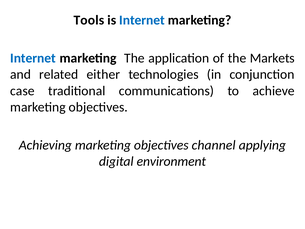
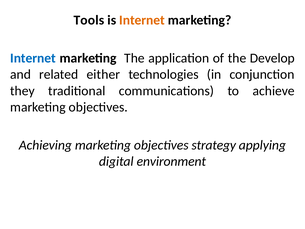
Internet colour: blue -> orange (142, 20)
Markets: Markets -> Develop (272, 58)
case: case -> they (22, 91)
channel: channel -> strategy (214, 145)
